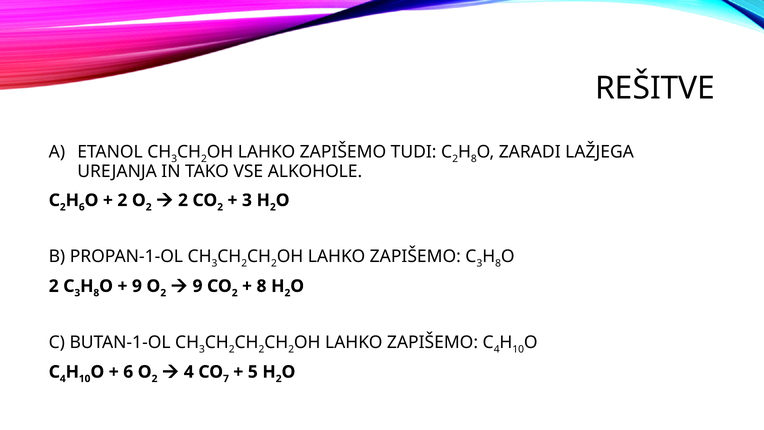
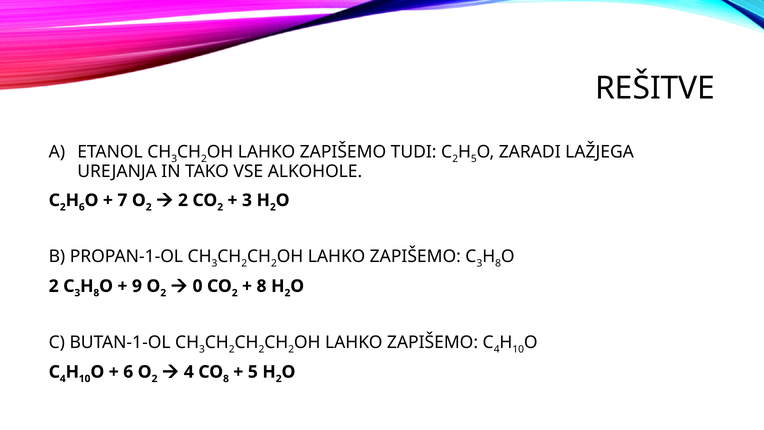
8: 8 -> 5 (474, 159)
2: 2 -> 7 (122, 200)
9: 9 -> 0 (198, 286)
7: 7 -> 8 (226, 378)
